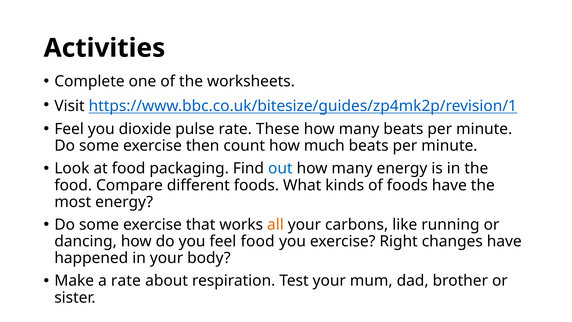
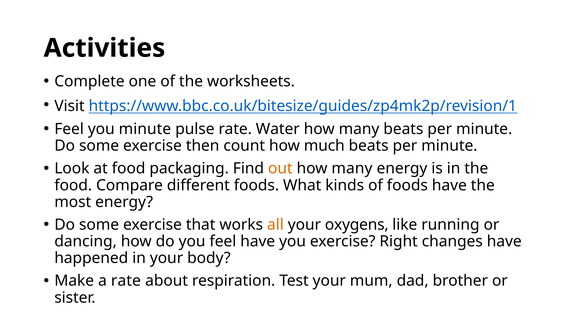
you dioxide: dioxide -> minute (145, 129)
These: These -> Water (278, 129)
out colour: blue -> orange (280, 168)
carbons: carbons -> oxygens (357, 225)
feel food: food -> have (258, 241)
